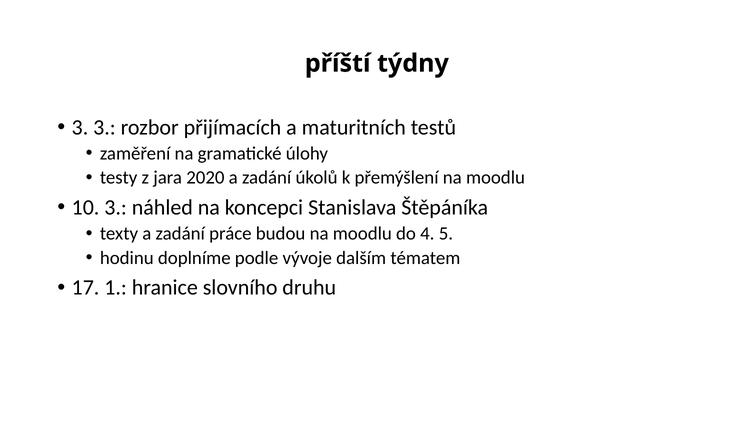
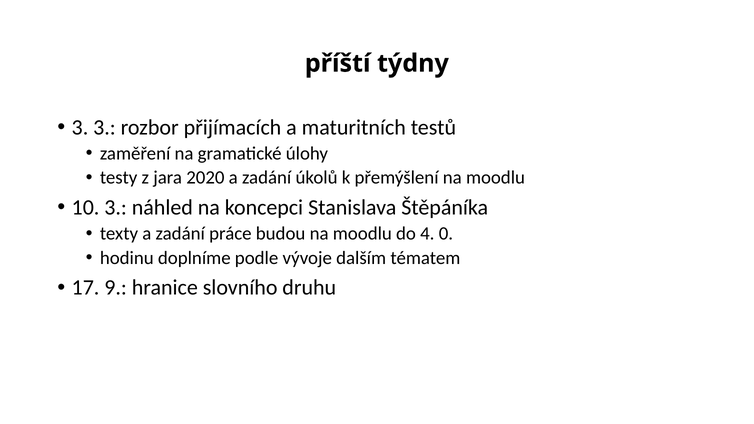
5: 5 -> 0 (446, 234)
1: 1 -> 9 (116, 288)
